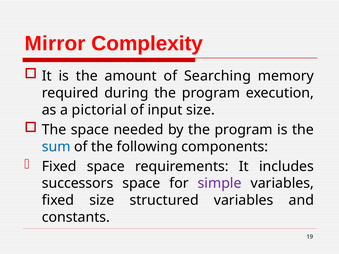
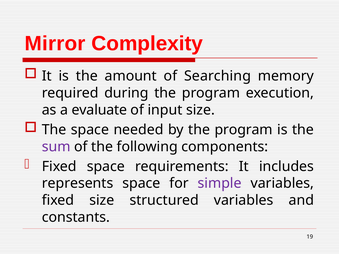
pictorial: pictorial -> evaluate (99, 110)
sum colour: blue -> purple (56, 147)
successors: successors -> represents (78, 183)
